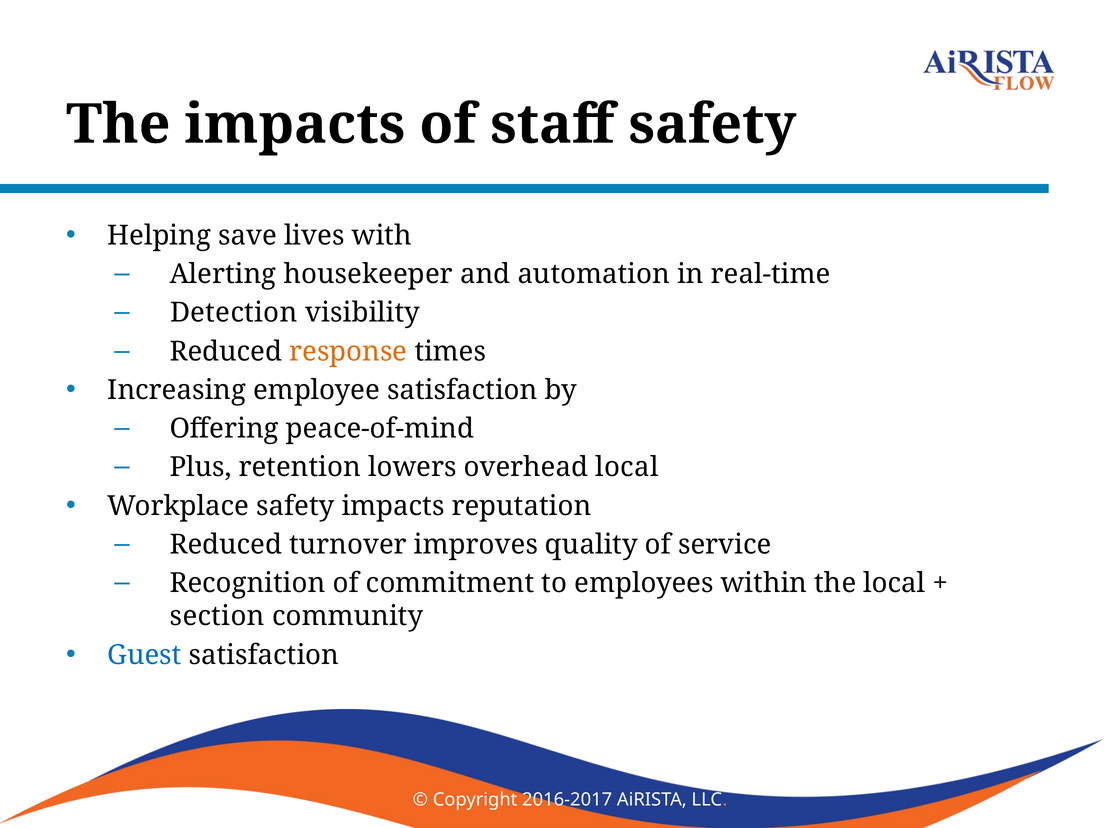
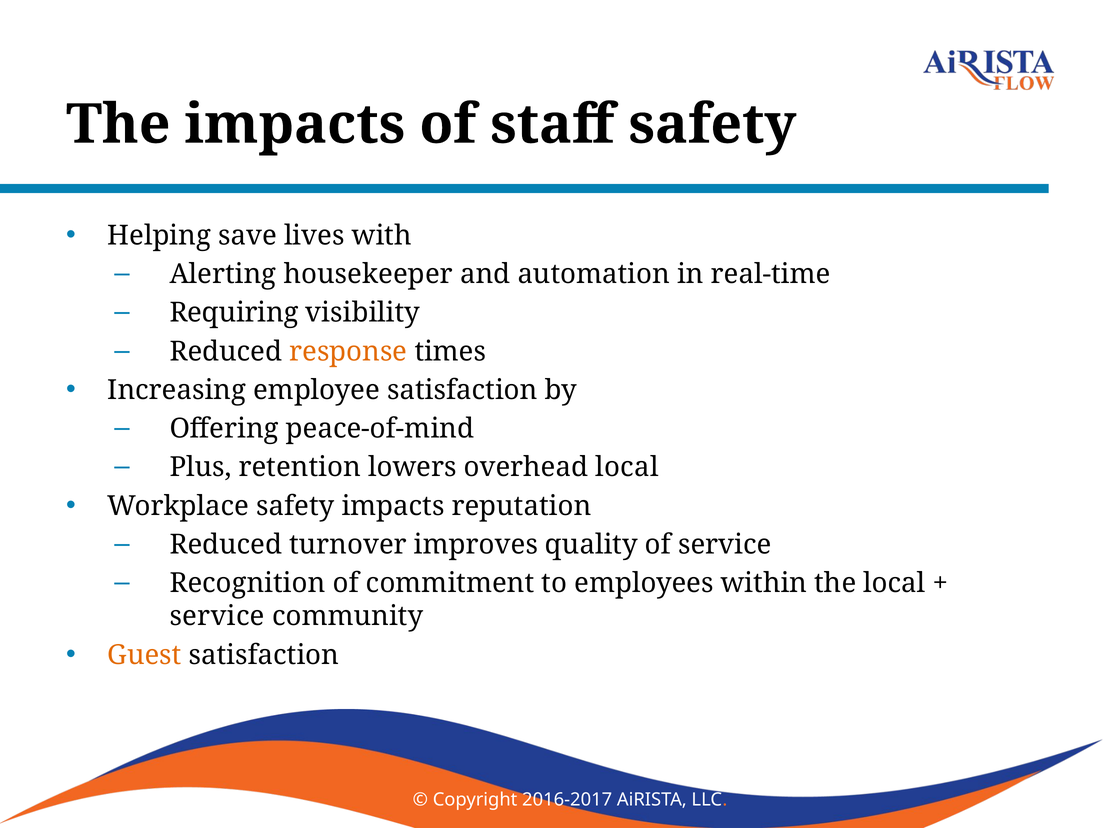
Detection: Detection -> Requiring (234, 313)
section: section -> service (217, 616)
Guest colour: blue -> orange (145, 655)
